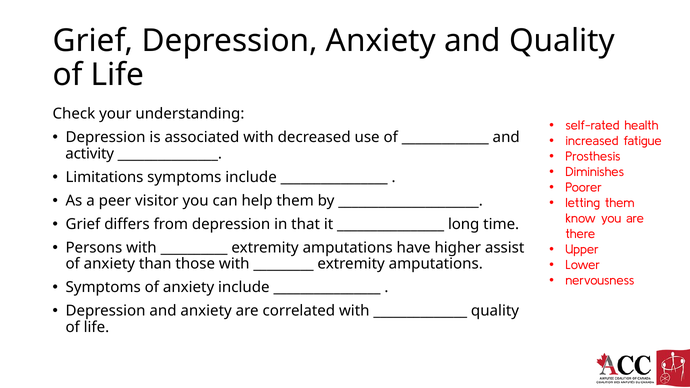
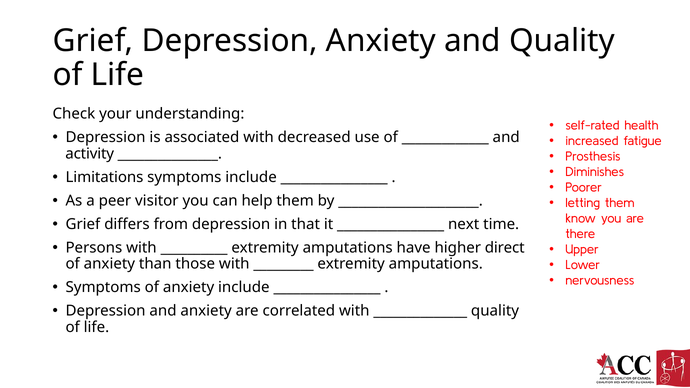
long: long -> next (464, 224)
assist: assist -> direct (505, 248)
